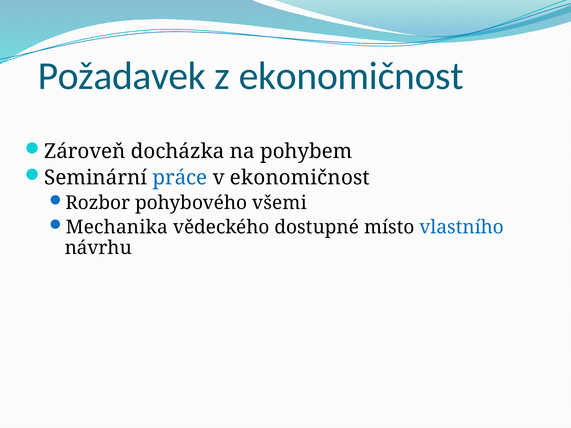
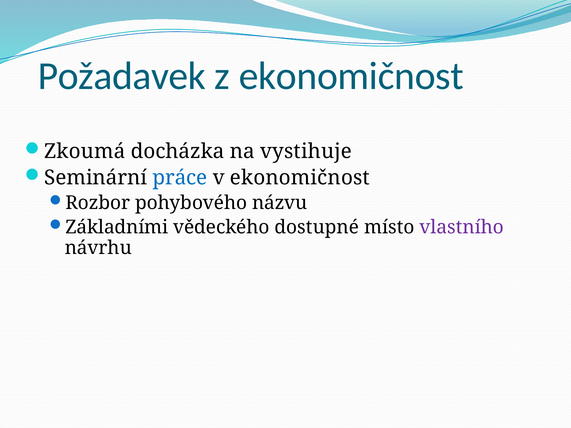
Zároveň: Zároveň -> Zkoumá (85, 152)
pohybem: pohybem -> vystihuje (306, 152)
všemi: všemi -> názvu (280, 203)
Mechanika: Mechanika -> Základními (117, 227)
vlastního colour: blue -> purple (462, 227)
